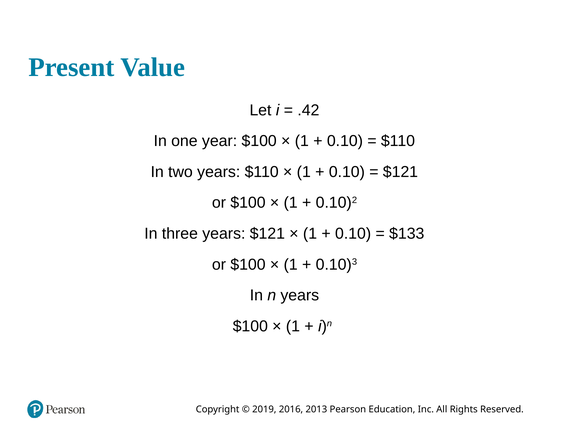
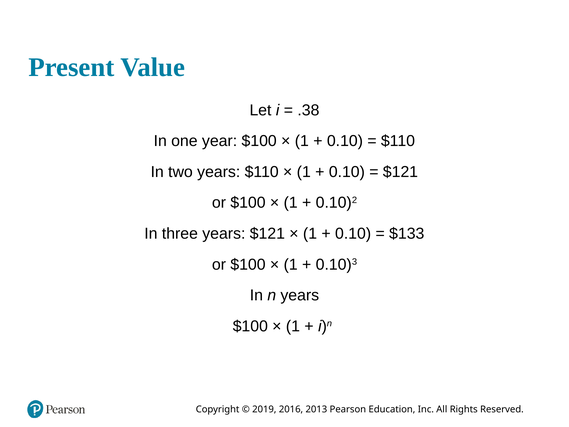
.42: .42 -> .38 (308, 110)
